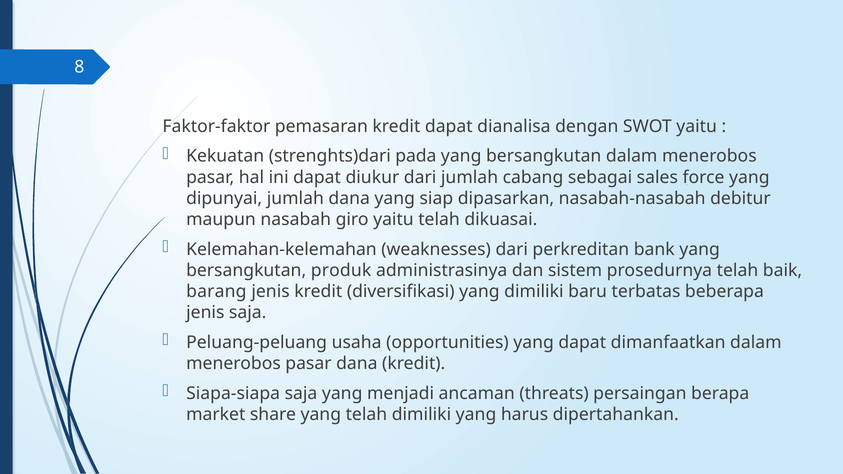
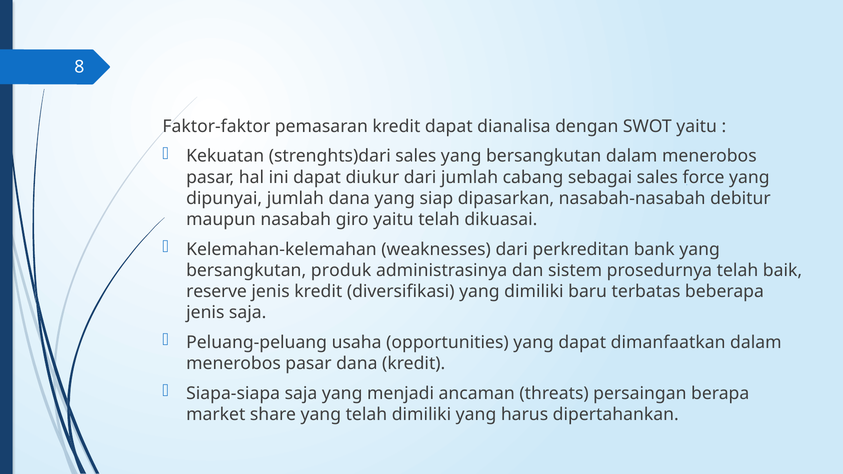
strenghts)dari pada: pada -> sales (416, 156)
barang: barang -> reserve (217, 292)
